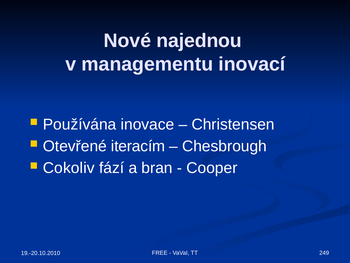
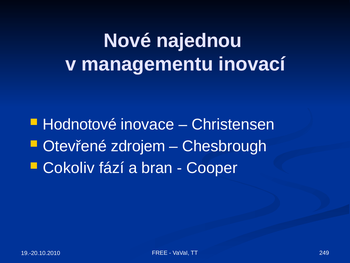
Používána: Používána -> Hodnotové (80, 124)
iteracím: iteracím -> zdrojem (138, 146)
